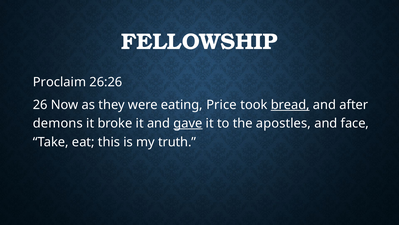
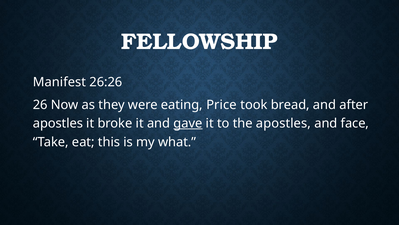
Proclaim: Proclaim -> Manifest (59, 82)
bread underline: present -> none (290, 105)
demons: demons -> apostles (58, 123)
truth: truth -> what (177, 142)
